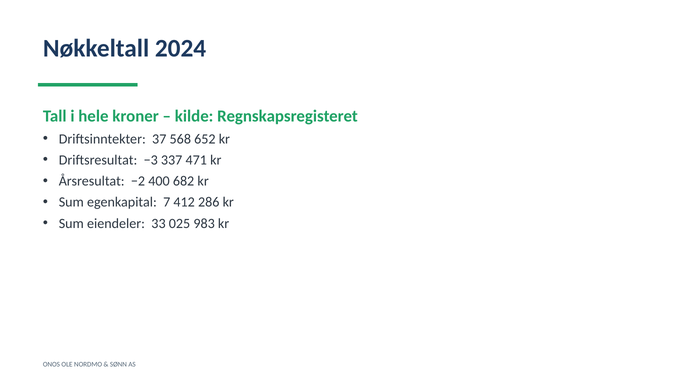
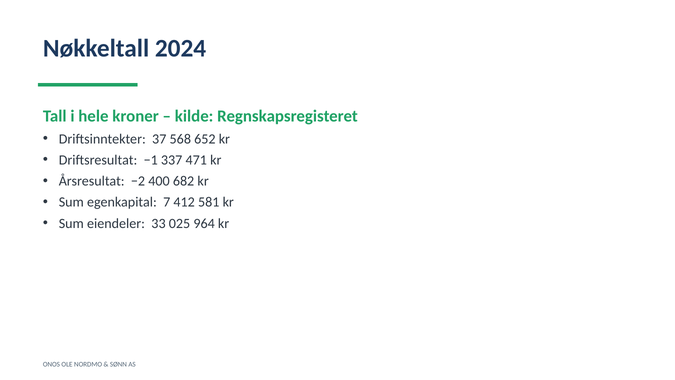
−3: −3 -> −1 (151, 160)
286: 286 -> 581 (209, 202)
983: 983 -> 964 (204, 223)
